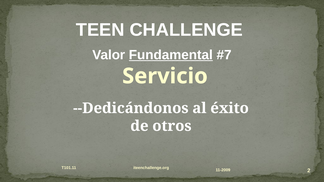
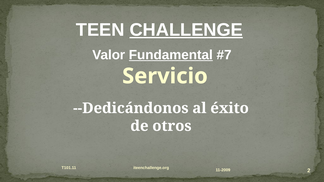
CHALLENGE underline: none -> present (186, 30)
